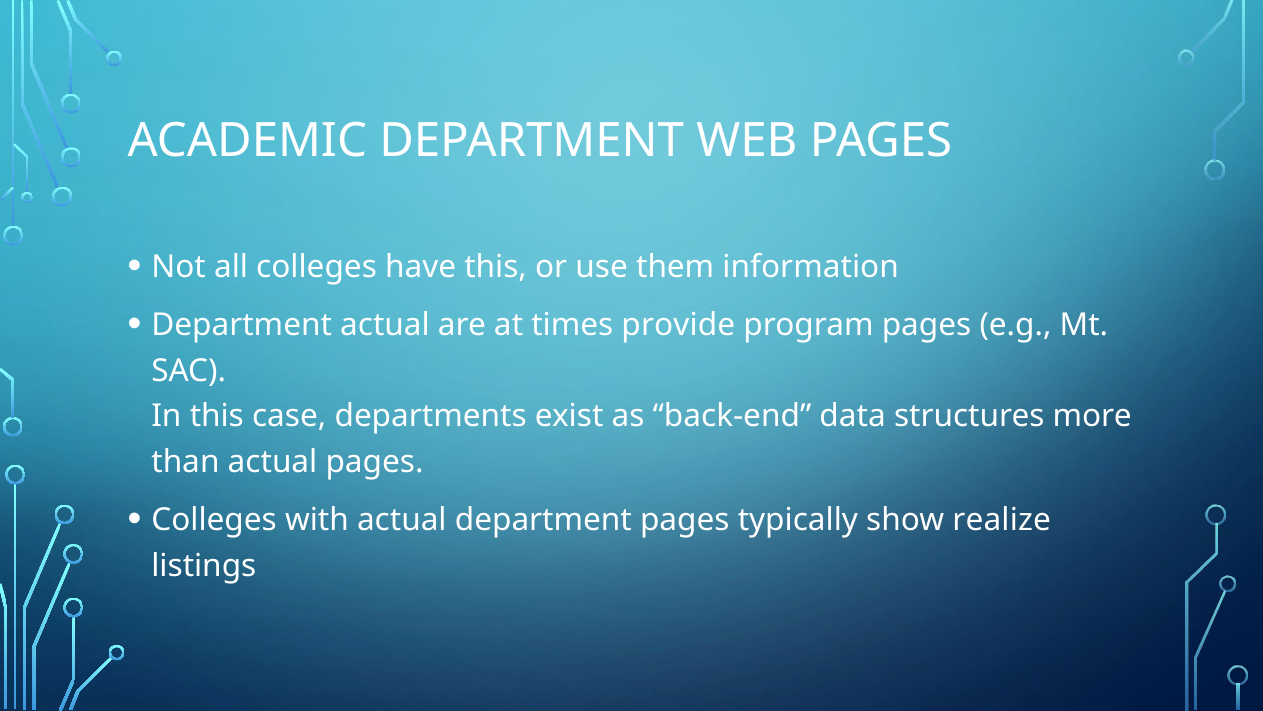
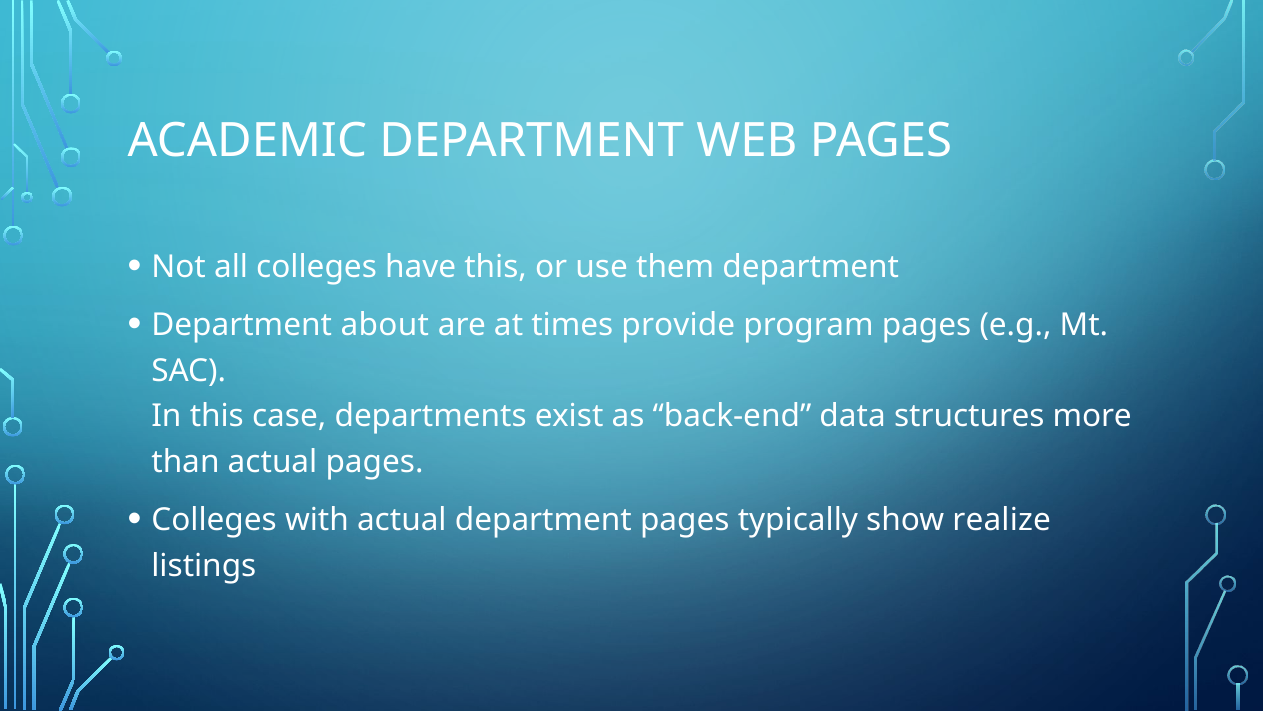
them information: information -> department (811, 267)
Department actual: actual -> about (385, 325)
